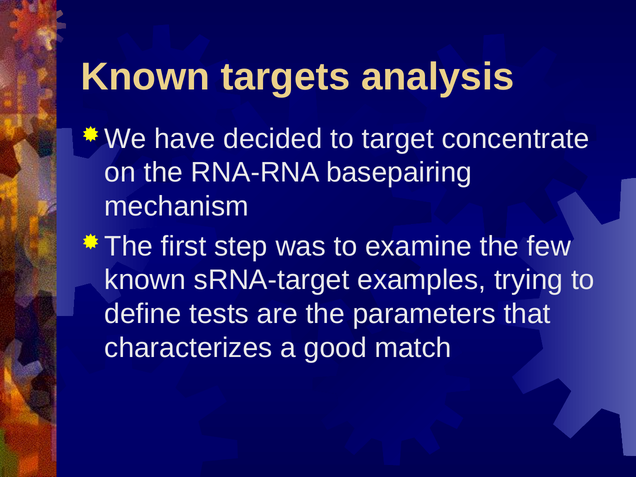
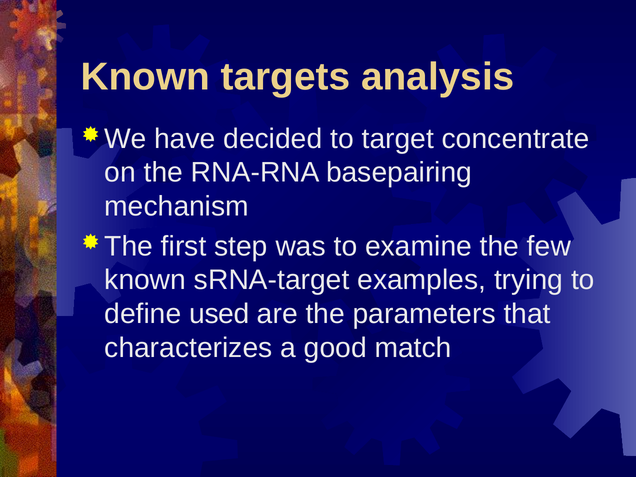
tests: tests -> used (219, 314)
